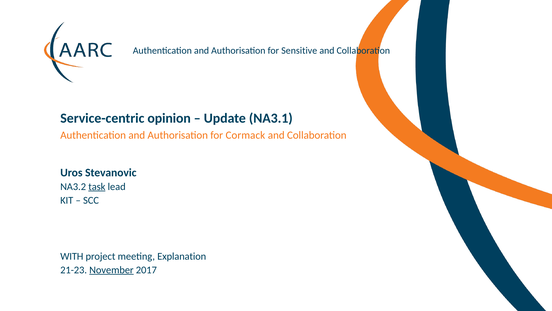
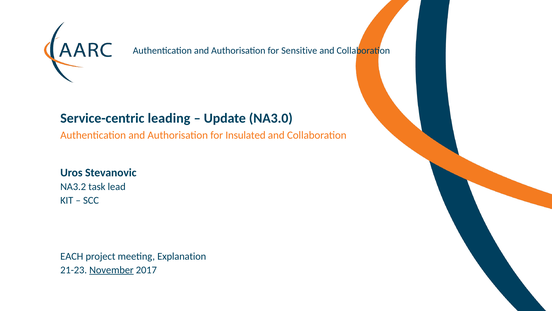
opinion: opinion -> leading (169, 118)
NA3.1: NA3.1 -> NA3.0 (271, 118)
Cormack: Cormack -> Insulated (246, 135)
task underline: present -> none (97, 186)
WITH: WITH -> EACH (72, 256)
